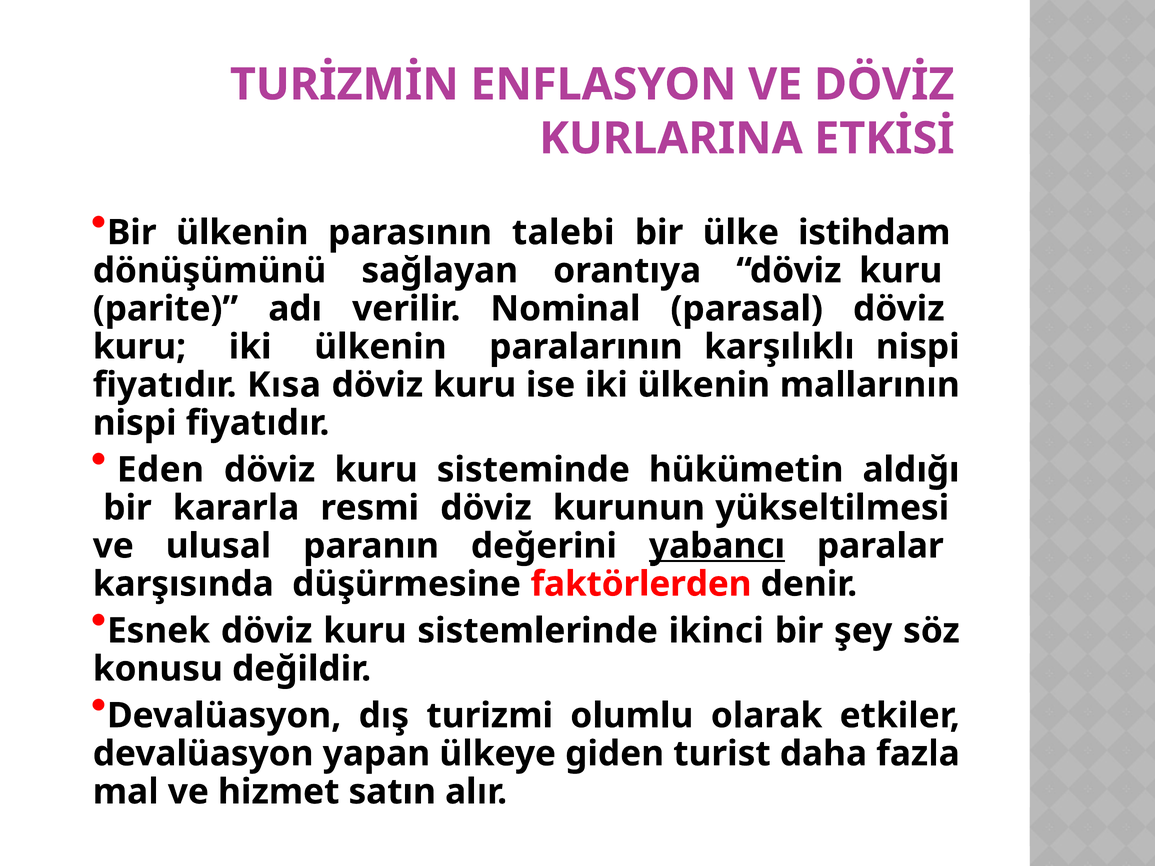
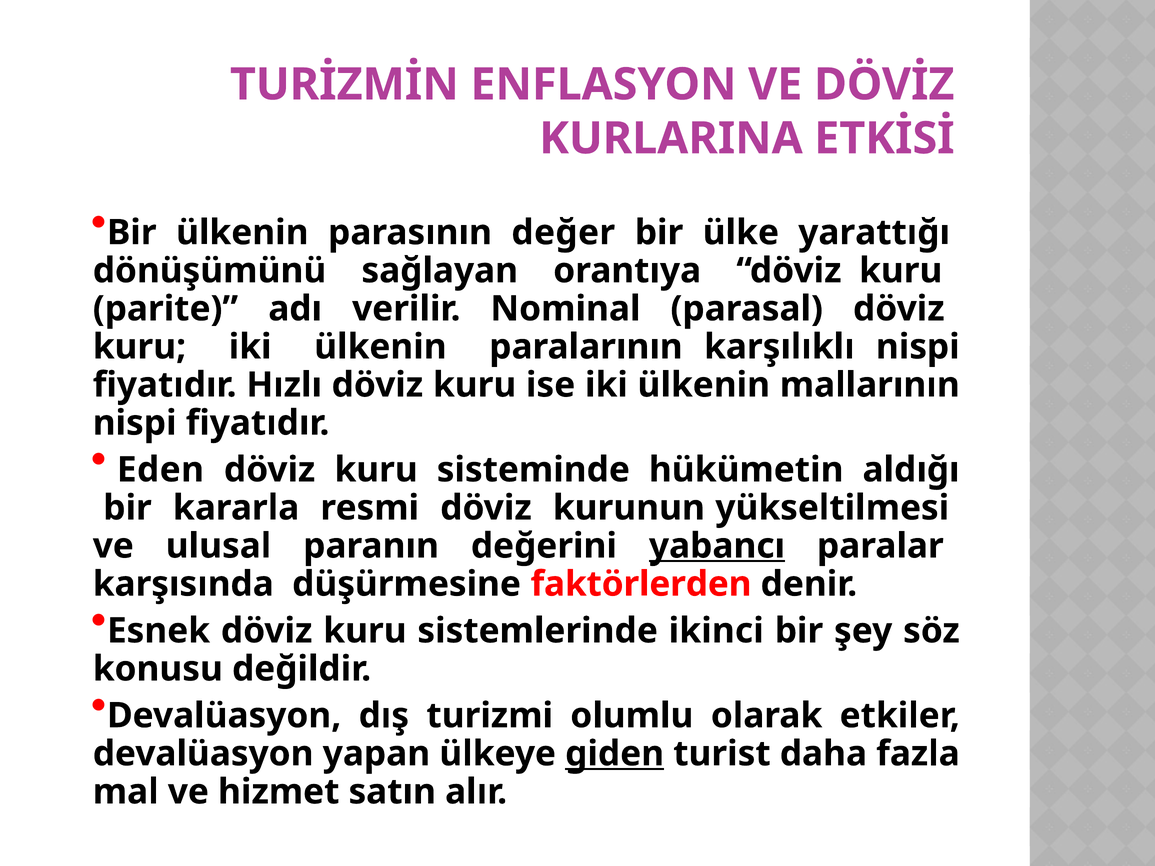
talebi: talebi -> değer (563, 233)
istihdam: istihdam -> yarattığı (874, 233)
Kısa: Kısa -> Hızlı (284, 385)
giden underline: none -> present (615, 754)
